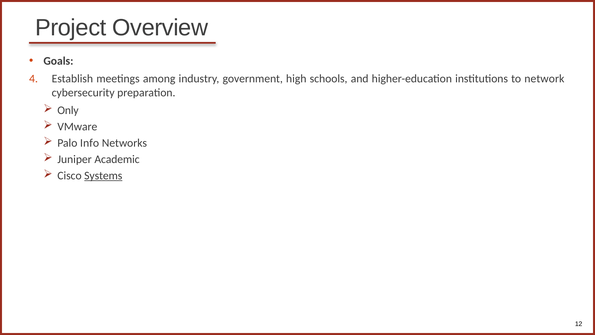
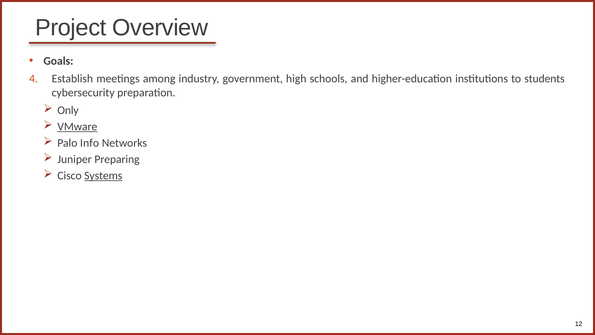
network: network -> students (544, 79)
VMware underline: none -> present (77, 127)
Academic: Academic -> Preparing (117, 159)
